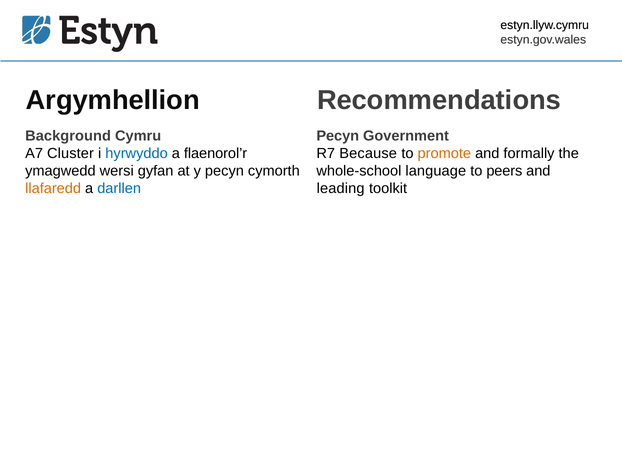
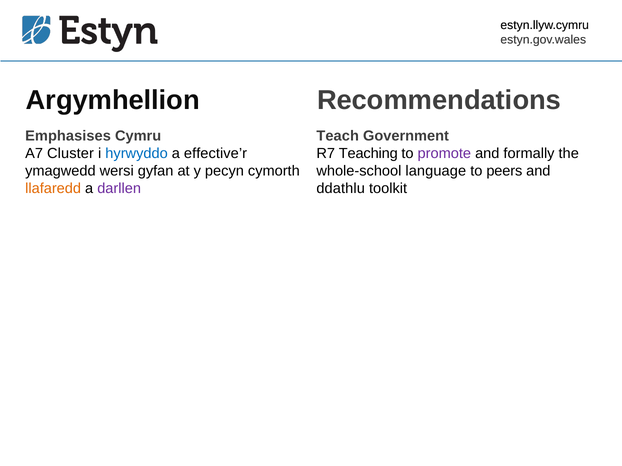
Background: Background -> Emphasises (68, 136)
Pecyn: Pecyn -> Teach (338, 136)
flaenorol’r: flaenorol’r -> effective’r (216, 154)
Because: Because -> Teaching (368, 154)
promote colour: orange -> purple (444, 154)
darllen colour: blue -> purple (119, 189)
leading: leading -> ddathlu (341, 189)
